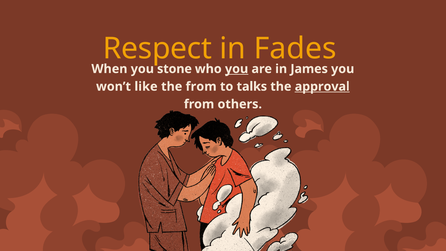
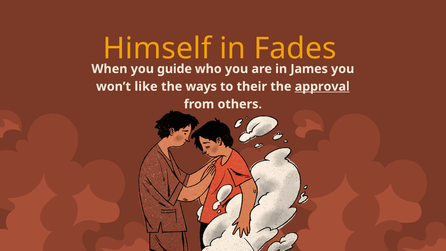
Respect: Respect -> Himself (157, 48)
stone: stone -> guide (174, 69)
you underline: present -> none (237, 69)
the from: from -> ways (201, 86)
talks: talks -> their (252, 86)
